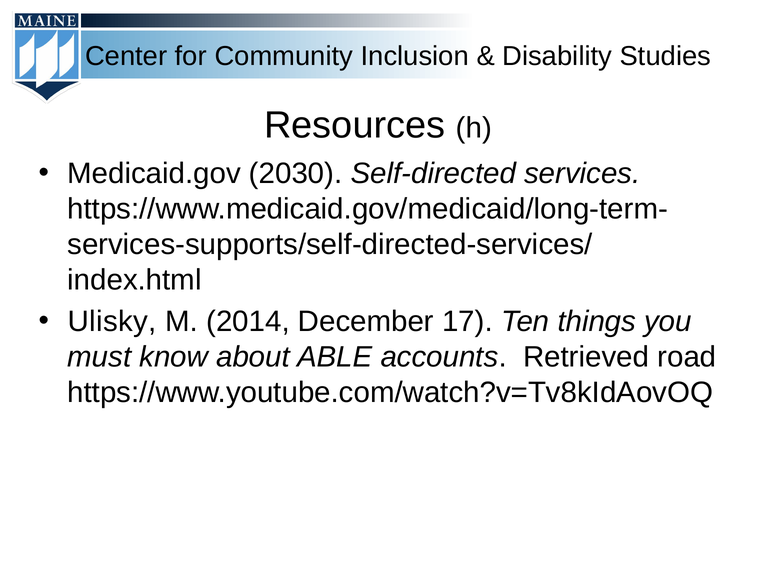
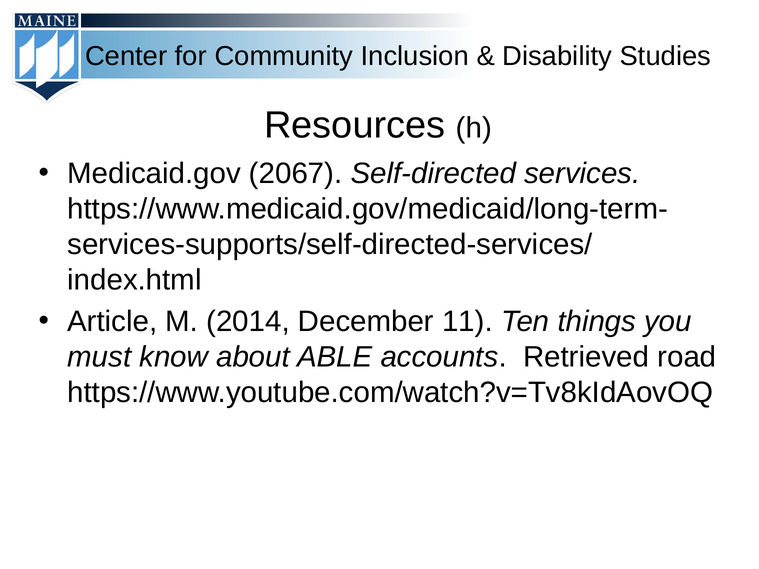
2030: 2030 -> 2067 (296, 174)
Ulisky: Ulisky -> Article (112, 322)
17: 17 -> 11 (467, 322)
